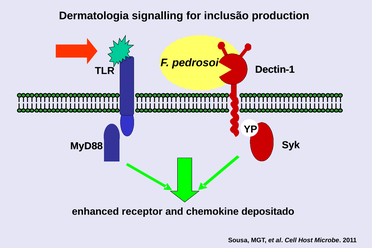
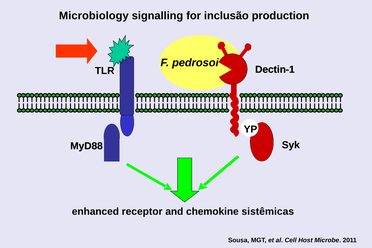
Dermatologia: Dermatologia -> Microbiology (94, 16)
depositado: depositado -> sistêmicas (268, 211)
